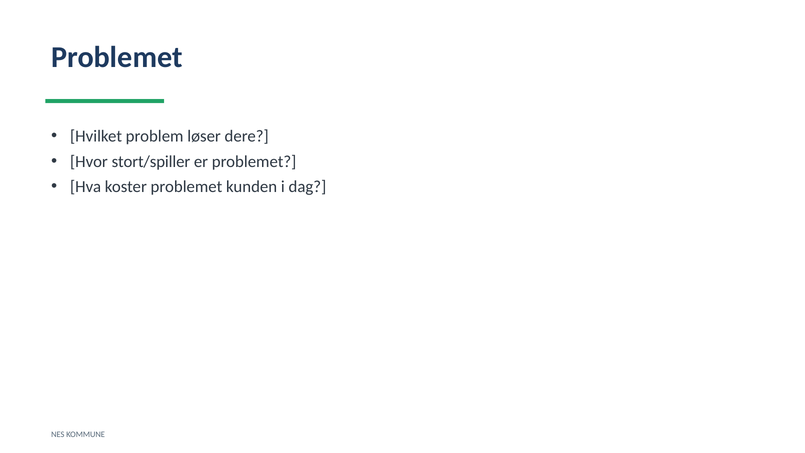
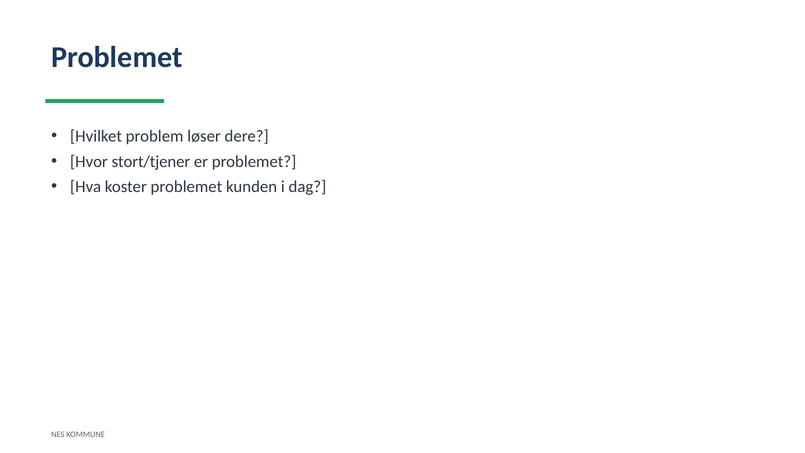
stort/spiller: stort/spiller -> stort/tjener (151, 162)
